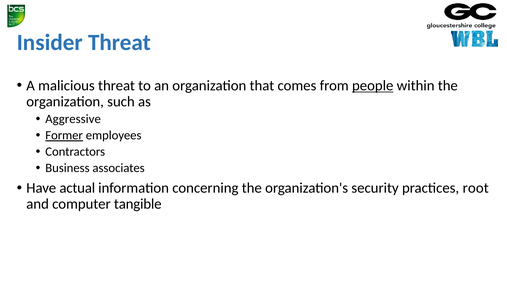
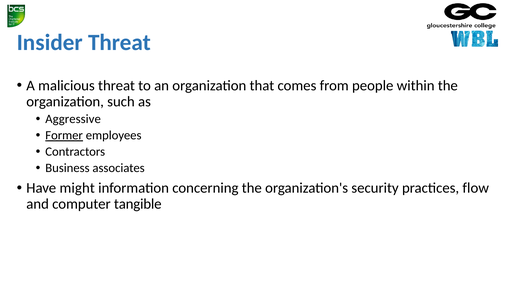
people underline: present -> none (373, 86)
actual: actual -> might (77, 188)
root: root -> flow (476, 188)
